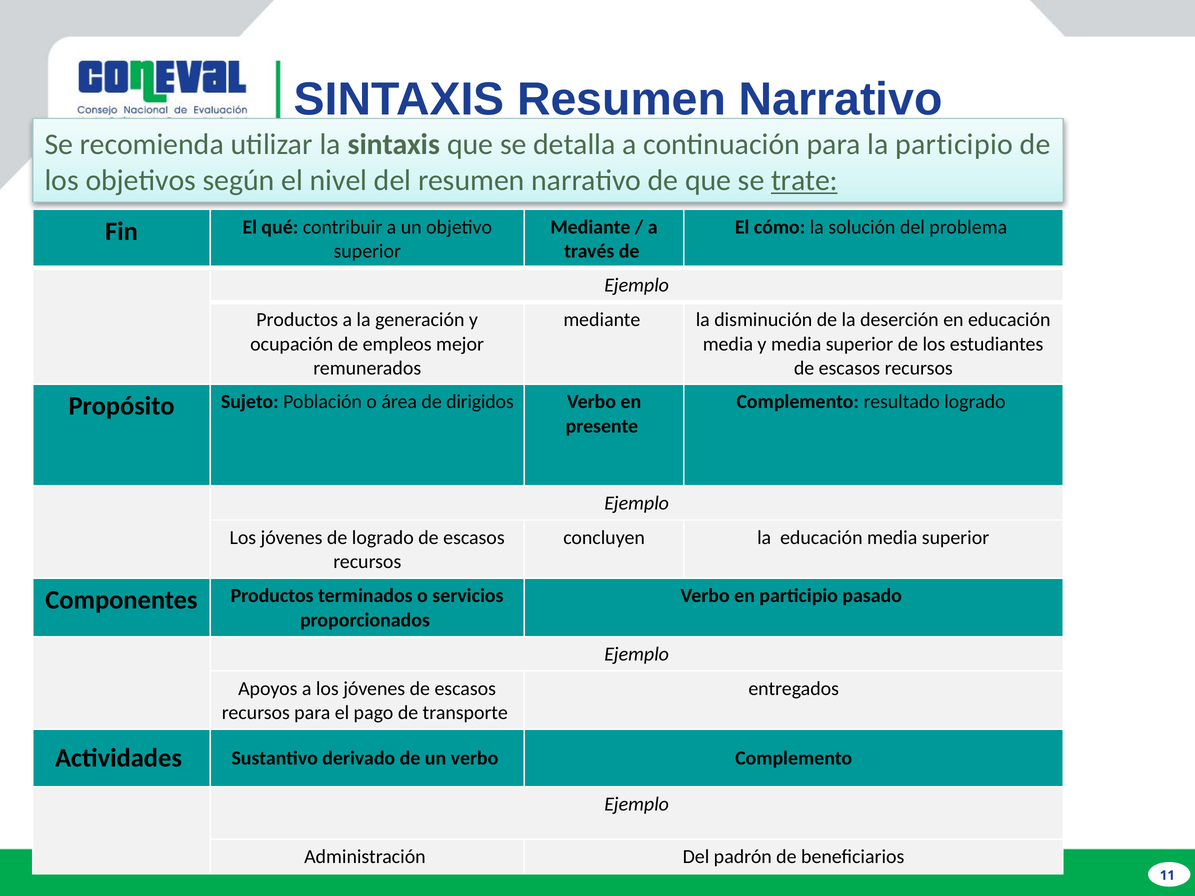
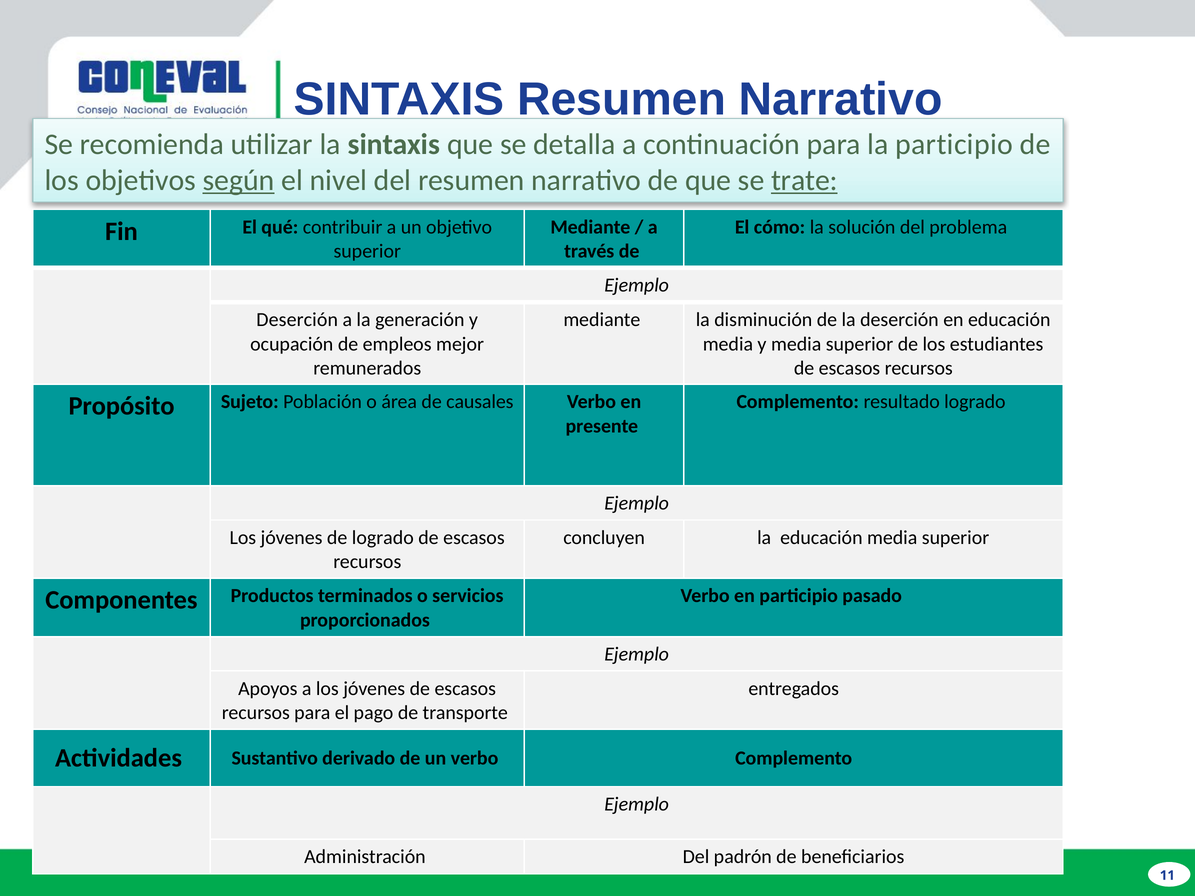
según underline: none -> present (239, 180)
Productos: Productos -> Deserción (297, 320)
dirigidos: dirigidos -> causales (480, 402)
